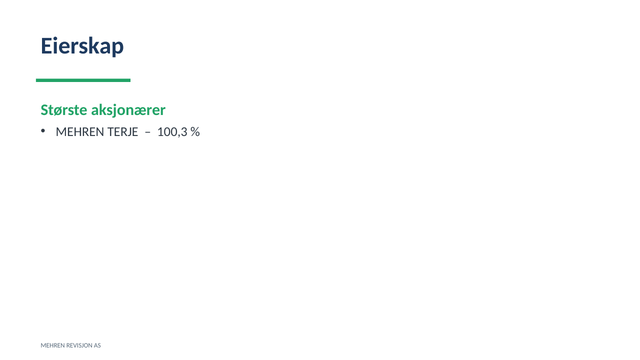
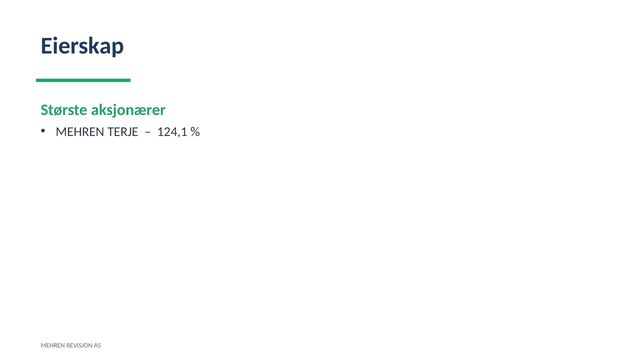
100,3: 100,3 -> 124,1 (172, 132)
